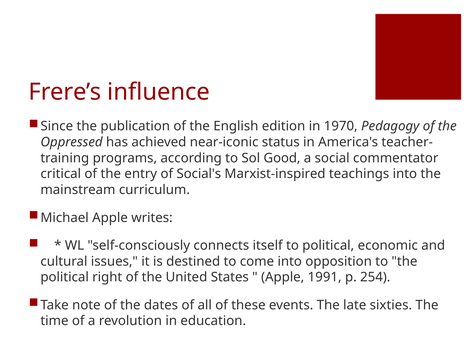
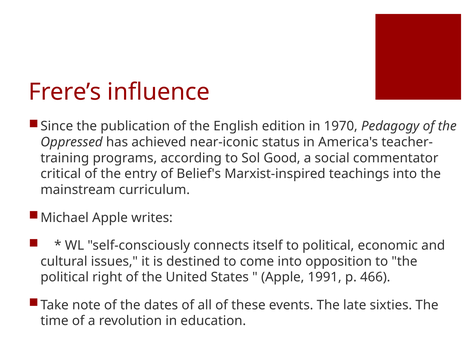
Social's: Social's -> Belief's (199, 174)
254: 254 -> 466 (375, 277)
